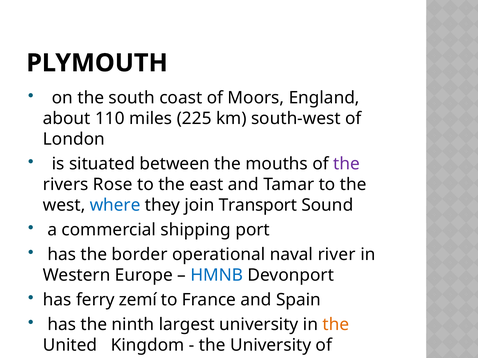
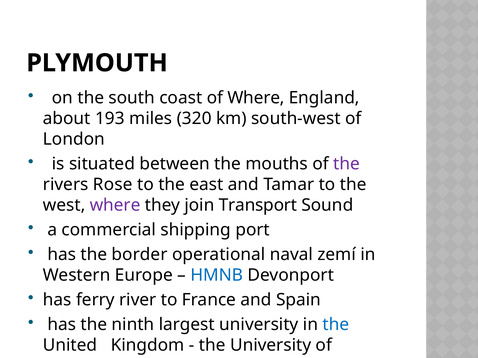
of Moors: Moors -> Where (256, 98)
110: 110 -> 193 (110, 119)
225: 225 -> 320 (194, 119)
where colour: blue -> purple (115, 206)
river: river -> zemí (337, 255)
zemí: zemí -> river (138, 300)
the colour: orange -> blue (336, 325)
